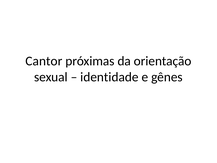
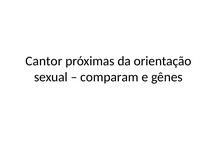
identidade: identidade -> comparam (109, 77)
